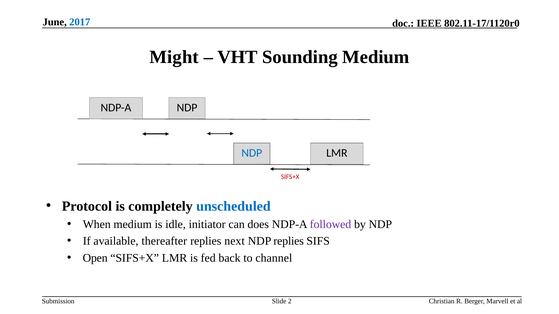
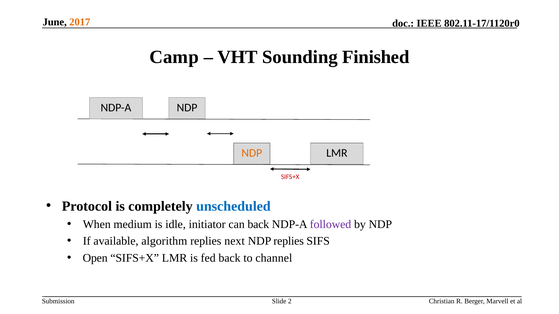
2017 colour: blue -> orange (80, 22)
Might: Might -> Camp (174, 57)
Sounding Medium: Medium -> Finished (376, 57)
NDP colour: blue -> orange (252, 153)
can does: does -> back (258, 225)
thereafter: thereafter -> algorithm (164, 241)
